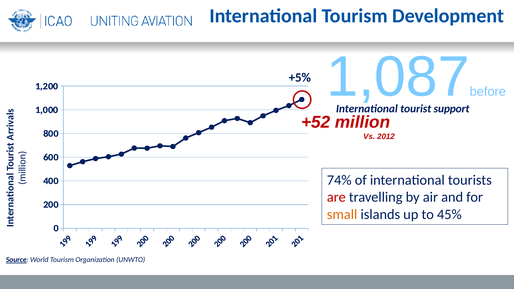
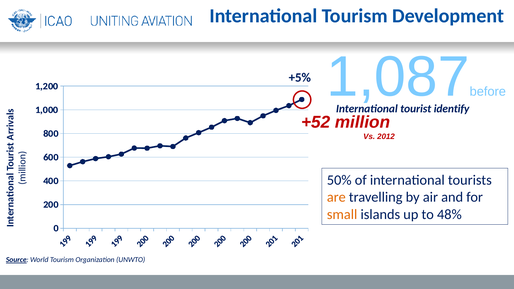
support: support -> identify (452, 109)
74%: 74% -> 50% (339, 180)
are colour: red -> orange (336, 197)
45%: 45% -> 48% (449, 214)
